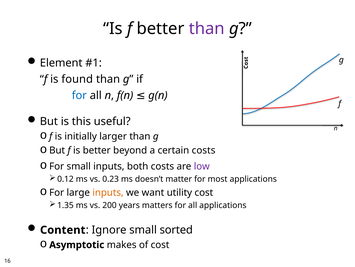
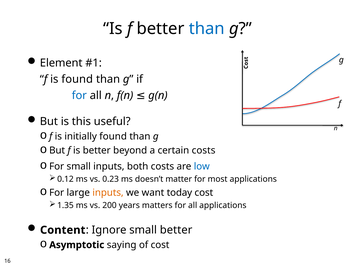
than colour: purple -> blue (207, 29)
initially larger: larger -> found (113, 136)
low colour: purple -> blue (202, 166)
utility: utility -> today (179, 192)
small sorted: sorted -> better (176, 229)
makes: makes -> saying (122, 244)
